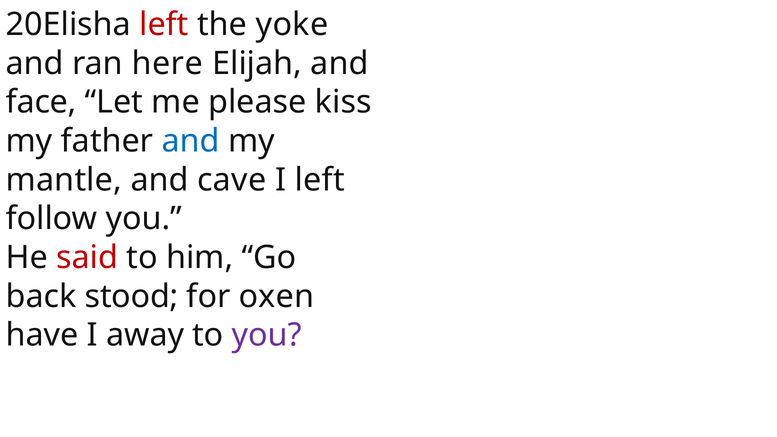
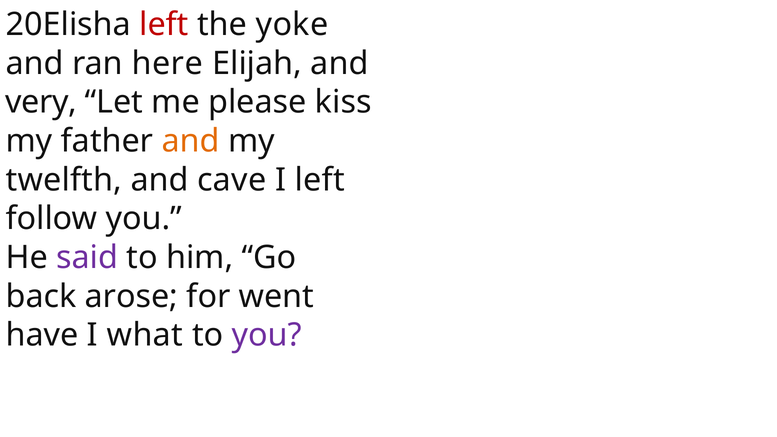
face: face -> very (41, 102)
and colour: blue -> orange (191, 141)
mantle: mantle -> twelfth (64, 180)
said colour: red -> purple (87, 258)
stood: stood -> arose (131, 296)
oxen: oxen -> went (276, 296)
away: away -> what (145, 335)
